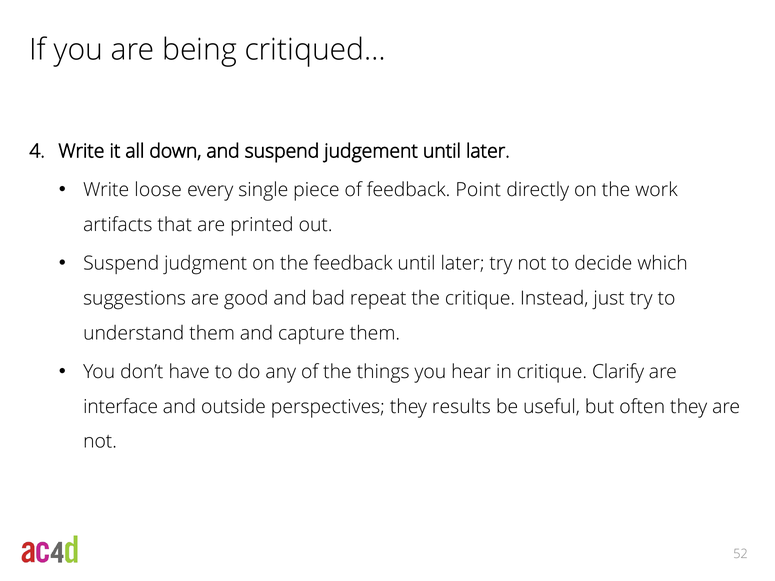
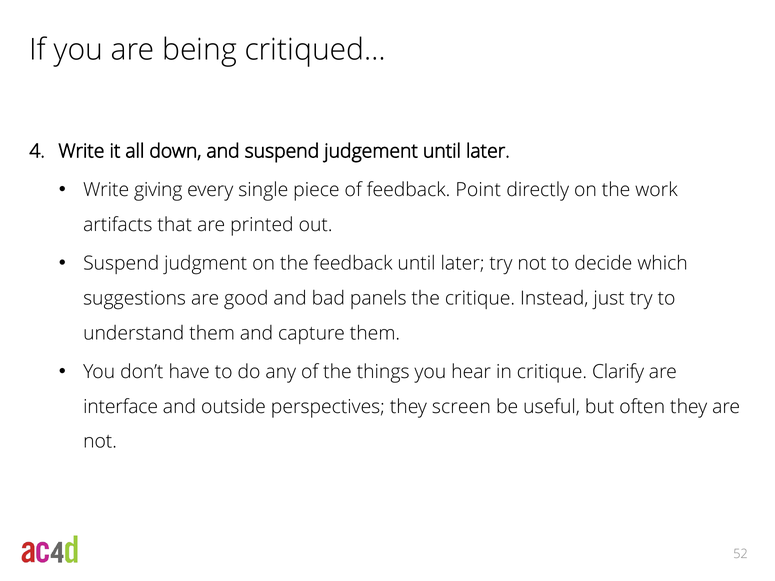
loose: loose -> giving (158, 190)
repeat: repeat -> panels (378, 298)
results: results -> screen (461, 407)
